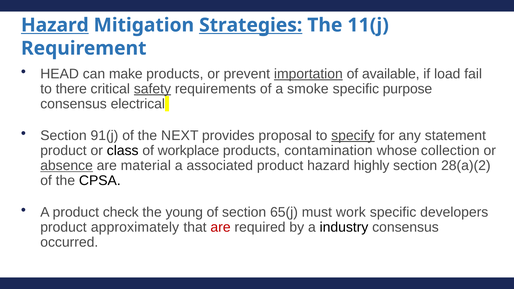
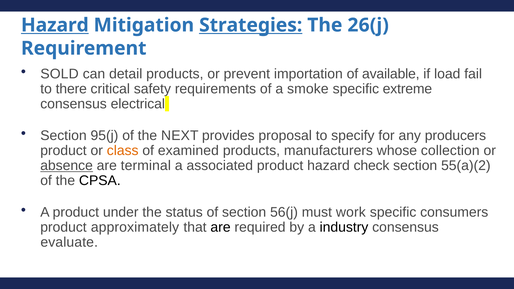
11(j: 11(j -> 26(j (368, 25)
HEAD: HEAD -> SOLD (60, 74)
make: make -> detail (126, 74)
importation underline: present -> none (308, 74)
safety underline: present -> none (152, 89)
purpose: purpose -> extreme (407, 89)
91(j: 91(j -> 95(j (104, 136)
specify underline: present -> none (353, 136)
statement: statement -> producers (455, 136)
class colour: black -> orange (123, 151)
workplace: workplace -> examined (188, 151)
contamination: contamination -> manufacturers (328, 151)
material: material -> terminal (146, 166)
highly: highly -> check (372, 166)
28(a)(2: 28(a)(2 -> 55(a)(2 (466, 166)
check: check -> under (121, 212)
young: young -> status (184, 212)
65(j: 65(j -> 56(j (284, 212)
developers: developers -> consumers (454, 212)
are colour: red -> black (221, 227)
occurred: occurred -> evaluate (69, 242)
